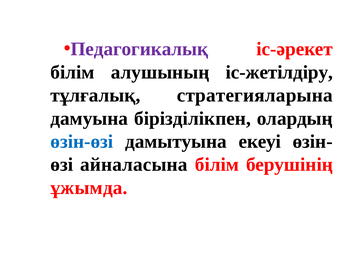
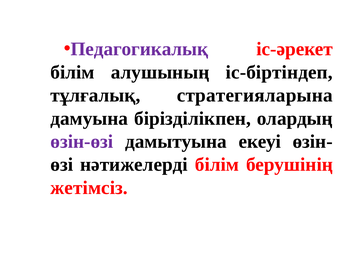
іс-жетілдіру: іс-жетілдіру -> іс-біртіндеп (279, 72)
өзін-өзі colour: blue -> purple (82, 141)
айналасына: айналасына -> нәтижелерді (134, 164)
ұжымда: ұжымда -> жетімсіз (89, 187)
